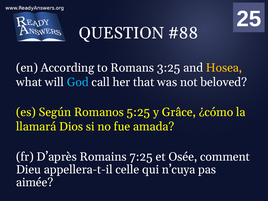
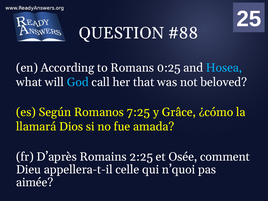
3:25: 3:25 -> 0:25 (169, 68)
Hosea colour: yellow -> light blue (224, 68)
5:25: 5:25 -> 7:25 (138, 112)
7:25: 7:25 -> 2:25 (141, 157)
n’cuya: n’cuya -> n’quoi (179, 170)
